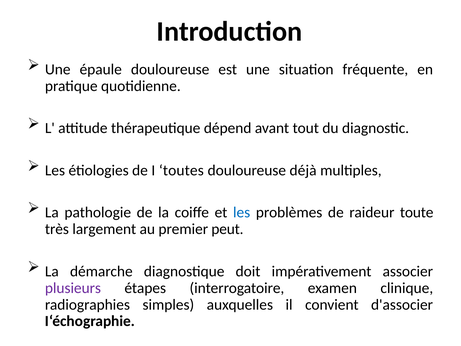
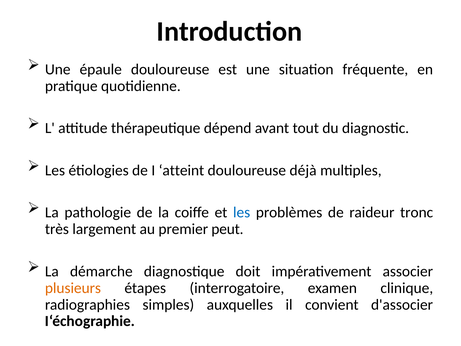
toutes: toutes -> atteint (181, 170)
toute: toute -> tronc (417, 212)
plusieurs colour: purple -> orange (73, 288)
